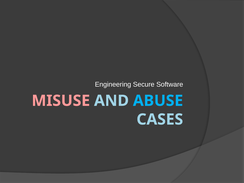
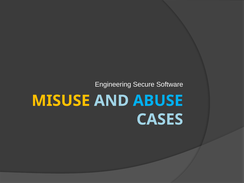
MISUSE colour: pink -> yellow (61, 101)
